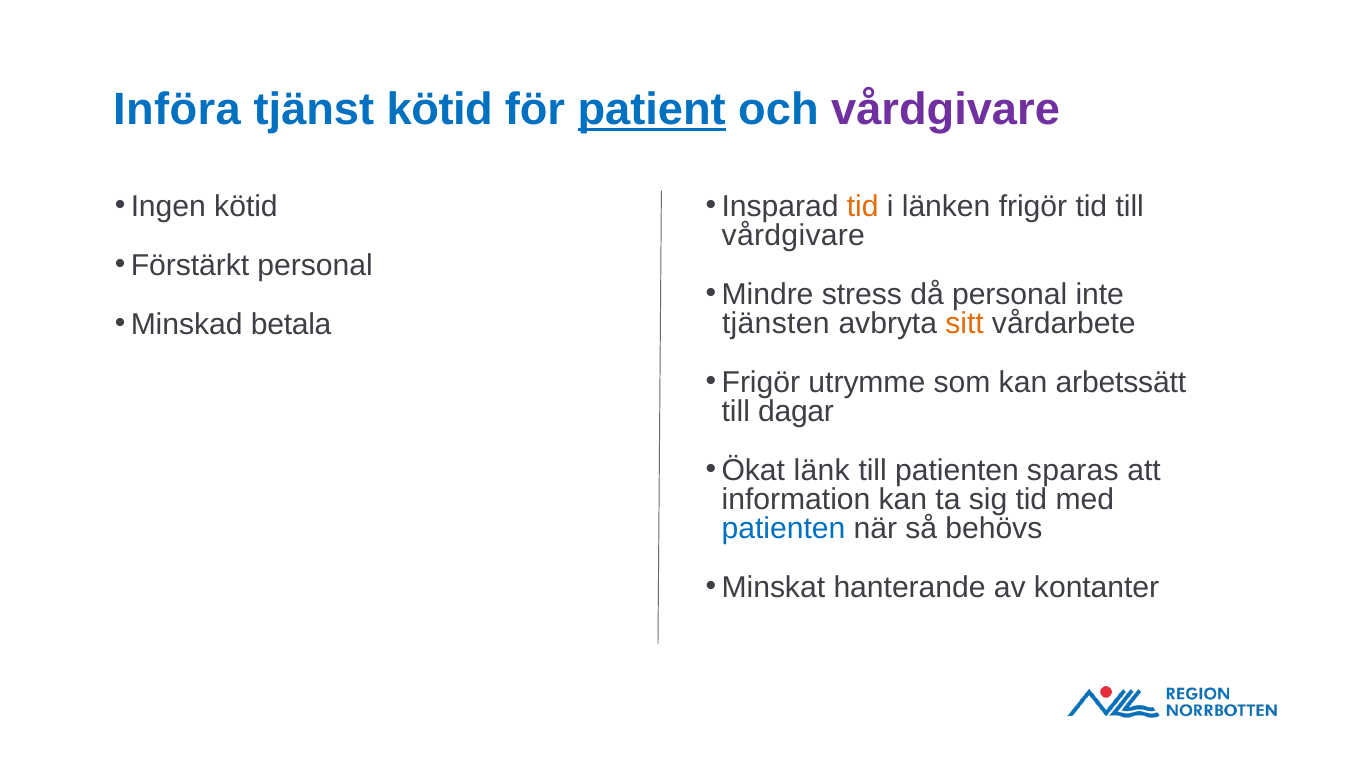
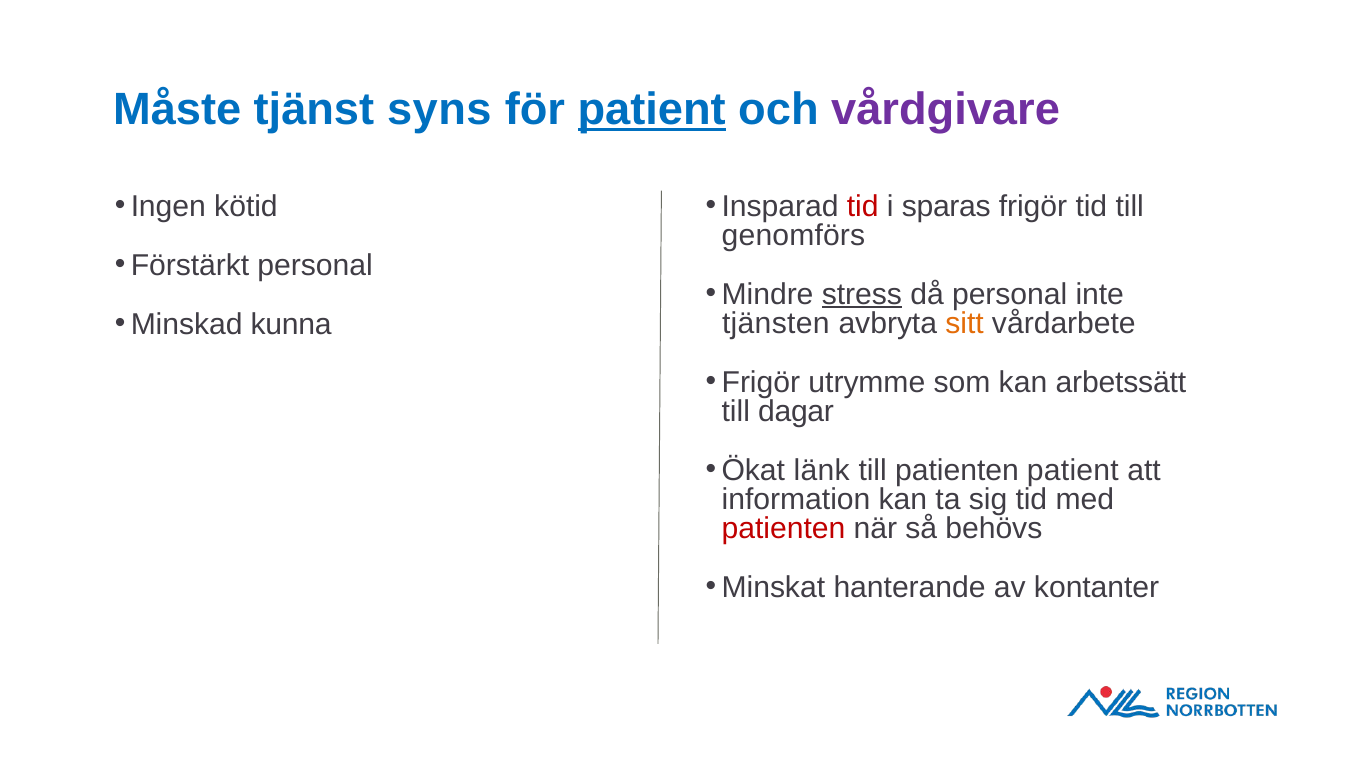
Införa: Införa -> Måste (177, 110)
tjänst kötid: kötid -> syns (439, 110)
tid colour: orange -> red (863, 207)
länken: länken -> sparas (946, 207)
vårdgivare: vårdgivare -> genomförs (793, 235)
stress underline: none -> present (862, 295)
betala: betala -> kunna (291, 325)
patienten sparas: sparas -> patient (1073, 471)
patienten colour: blue -> red (784, 529)
